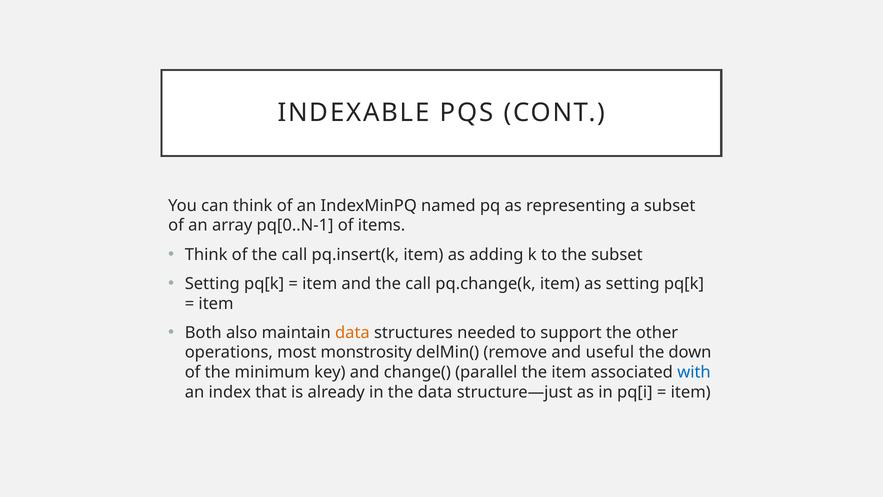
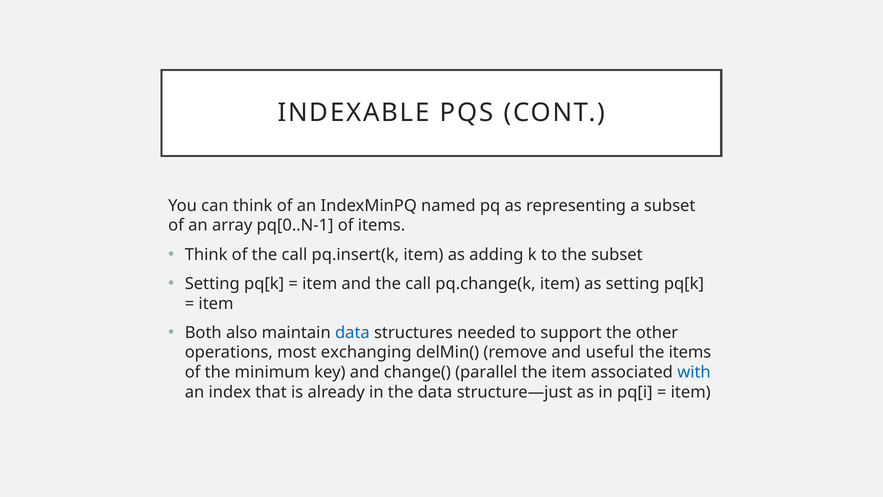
data colour: orange -> blue (352, 332)
monstrosity: monstrosity -> exchanging (366, 352)
the down: down -> items (690, 352)
